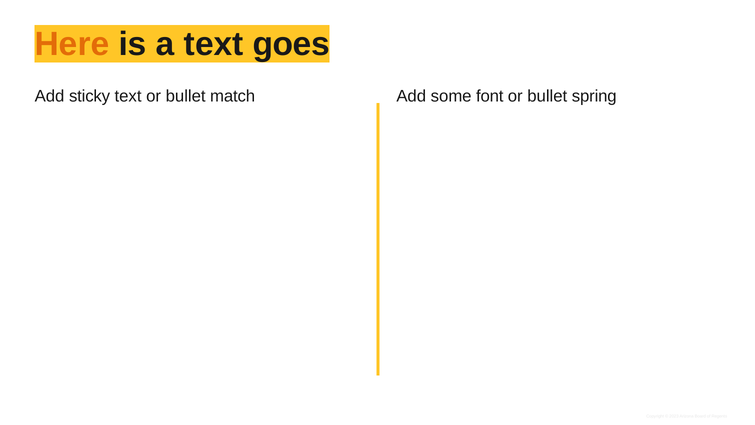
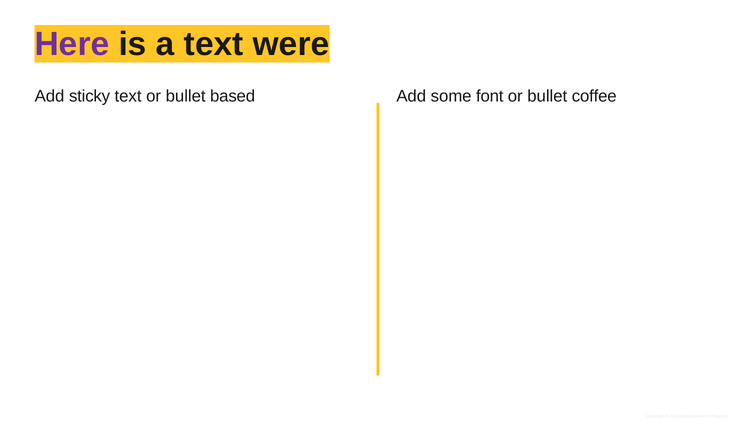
Here colour: orange -> purple (72, 44)
goes: goes -> were (291, 44)
match: match -> based (233, 96)
spring: spring -> coffee (594, 96)
